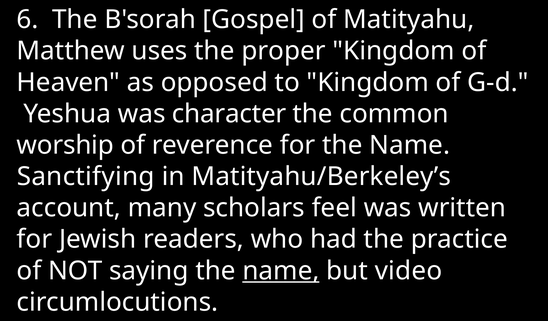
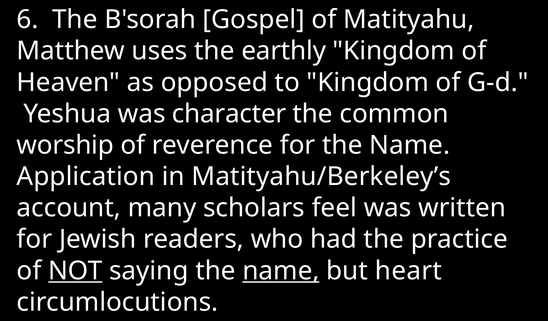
proper: proper -> earthly (284, 51)
Sanctifying: Sanctifying -> Application (86, 177)
NOT underline: none -> present (75, 271)
video: video -> heart (408, 271)
